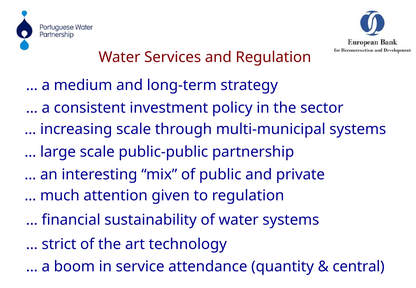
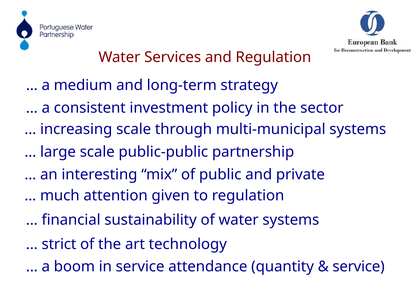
central: central -> service (359, 267)
